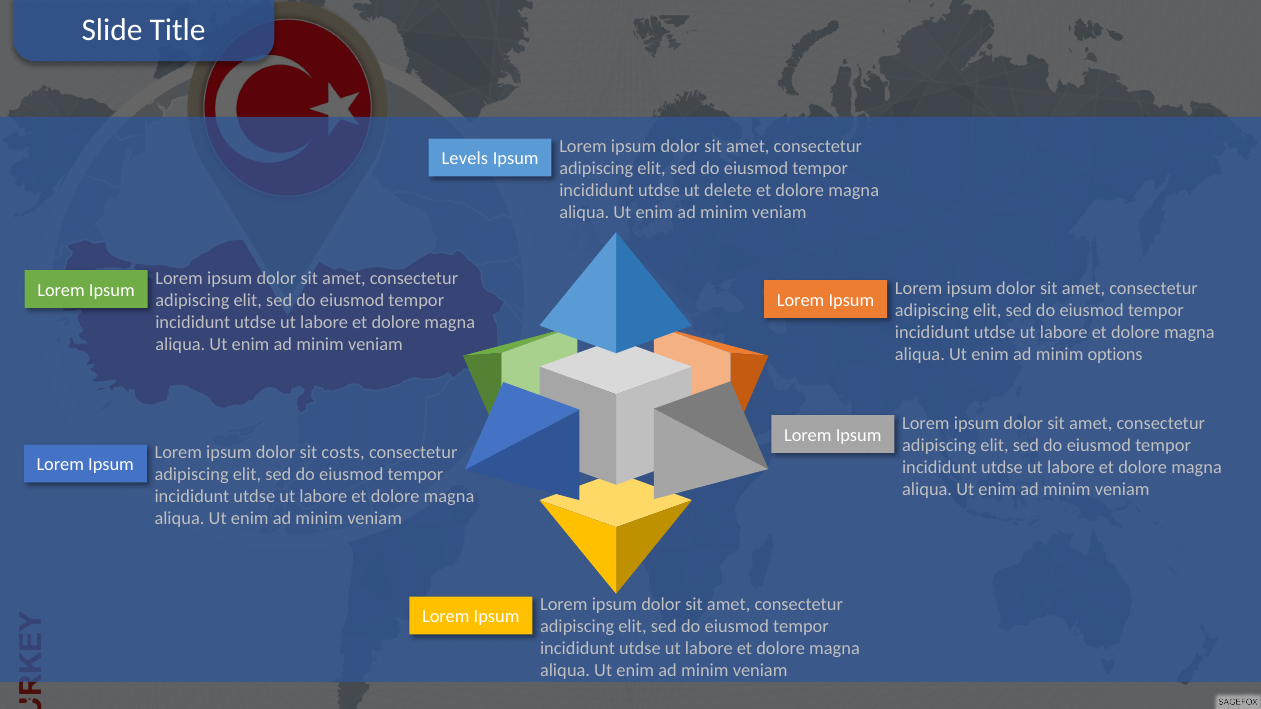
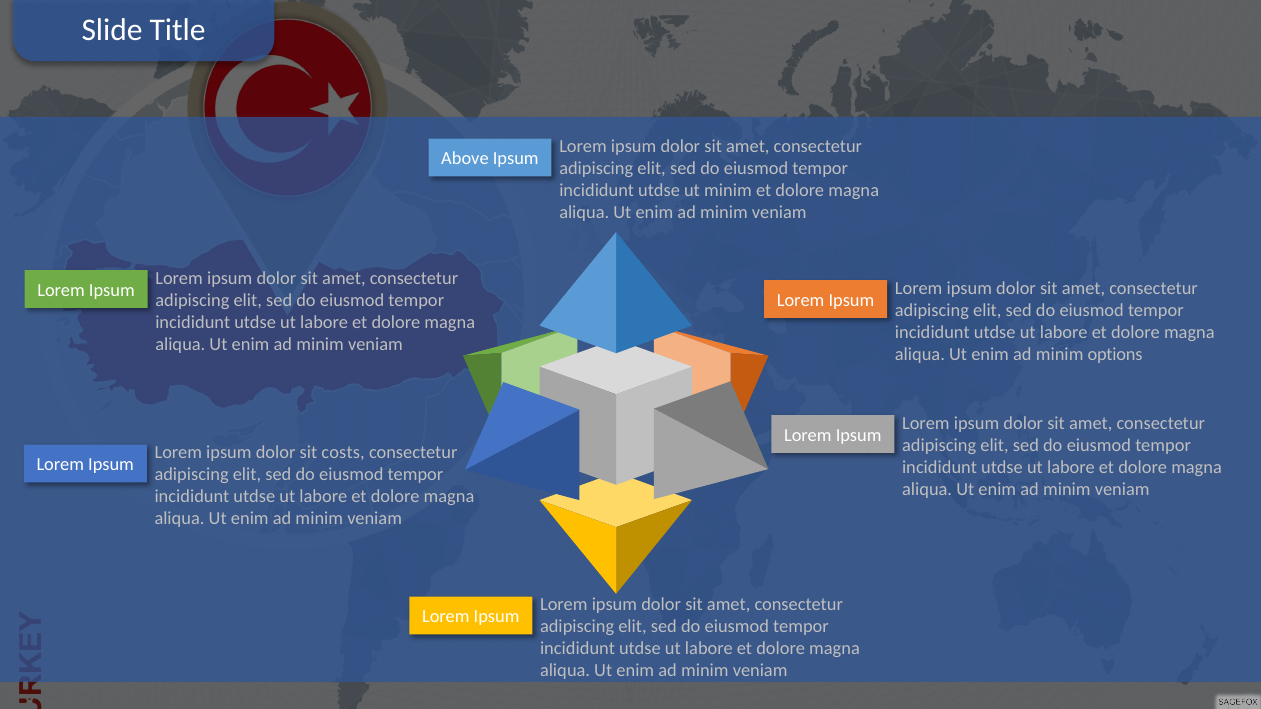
Levels: Levels -> Above (465, 159)
ut delete: delete -> minim (728, 191)
